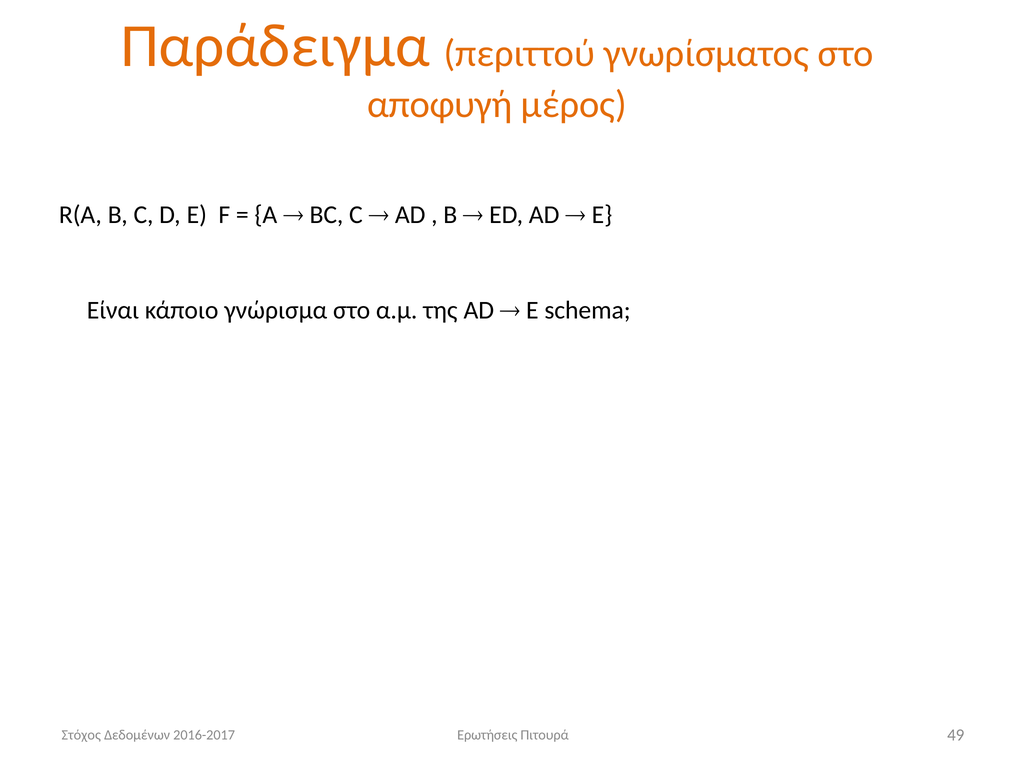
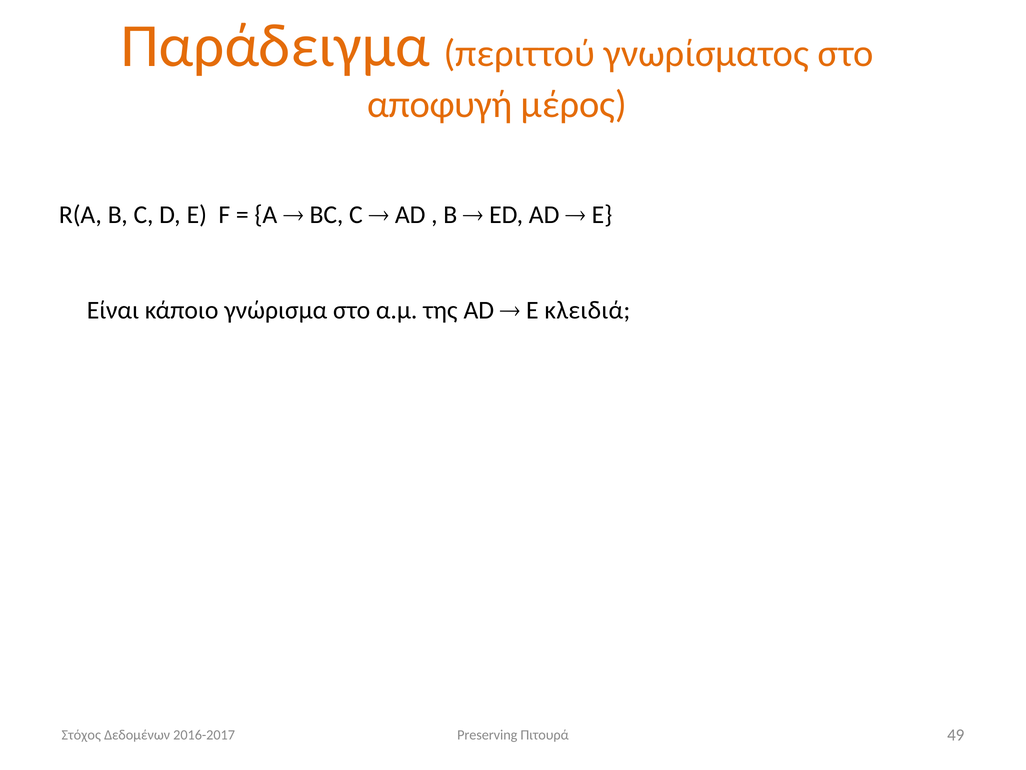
schema: schema -> κλειδιά (587, 310)
Ερωτήσεις: Ερωτήσεις -> Preserving (487, 735)
